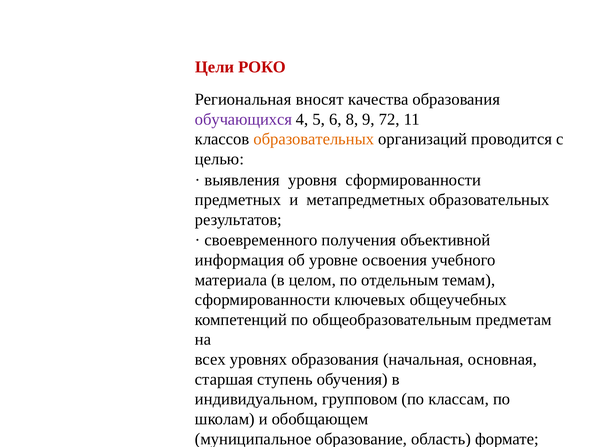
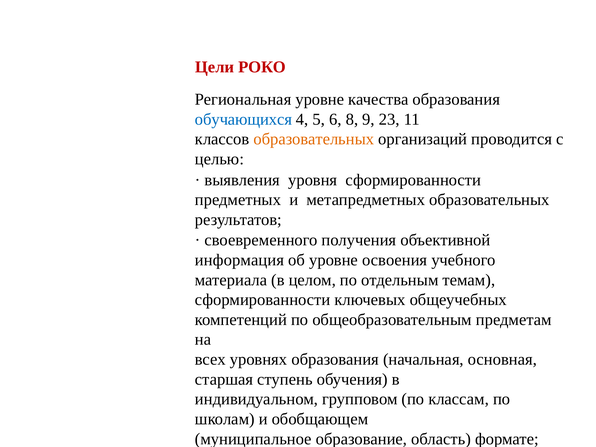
Региональная вносят: вносят -> уровне (320, 99)
обучающихся colour: purple -> blue (243, 119)
72: 72 -> 23 (389, 119)
